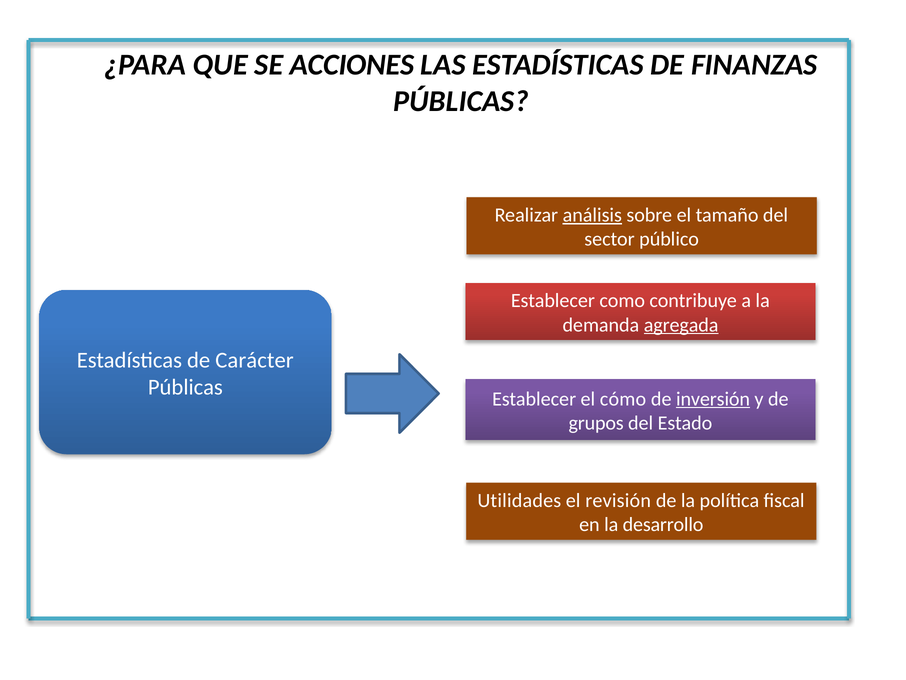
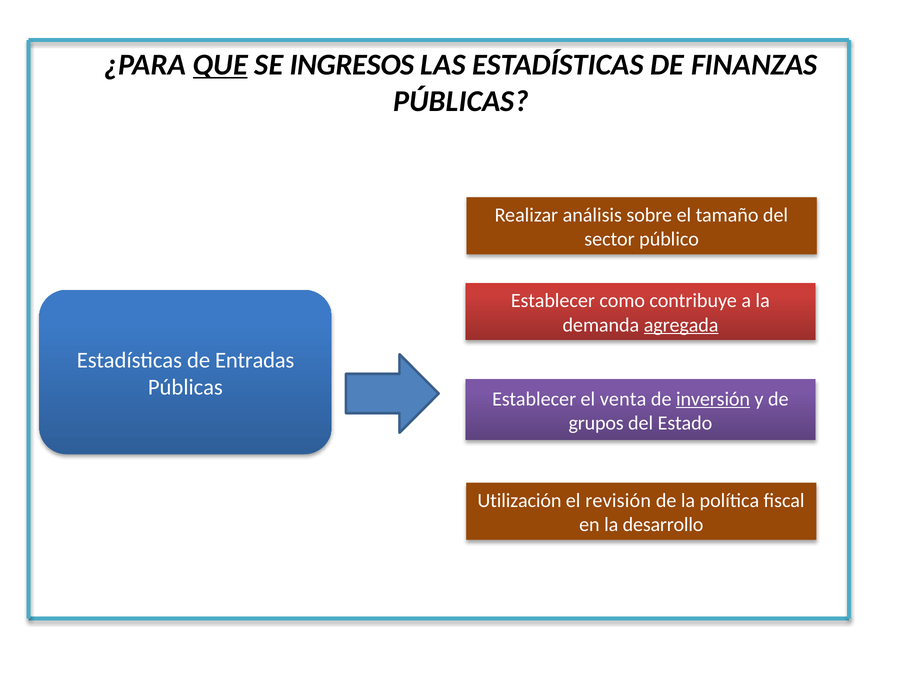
QUE underline: none -> present (220, 65)
ACCIONES: ACCIONES -> INGRESOS (352, 65)
análisis underline: present -> none (592, 215)
Carácter: Carácter -> Entradas (255, 360)
cómo: cómo -> venta (623, 399)
Utilidades: Utilidades -> Utilización (519, 500)
